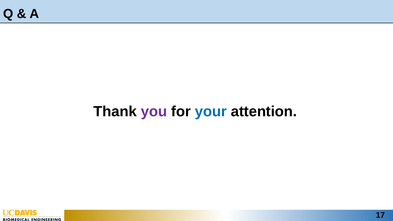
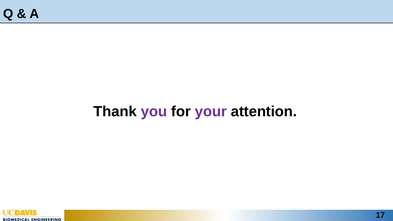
your colour: blue -> purple (211, 111)
